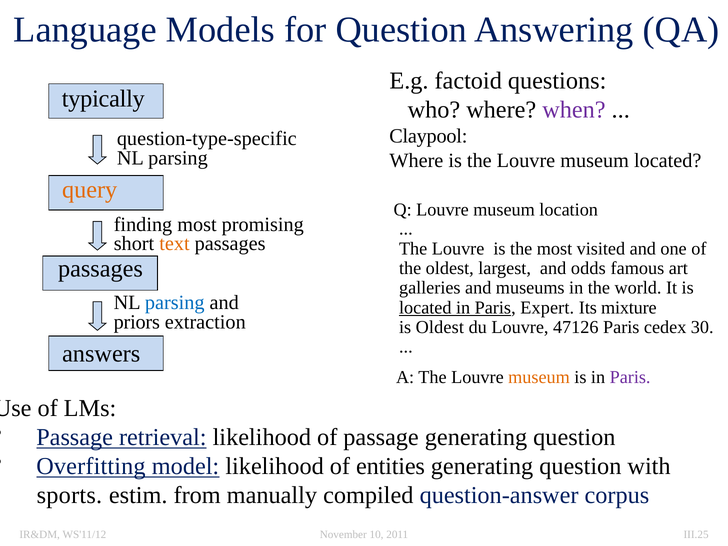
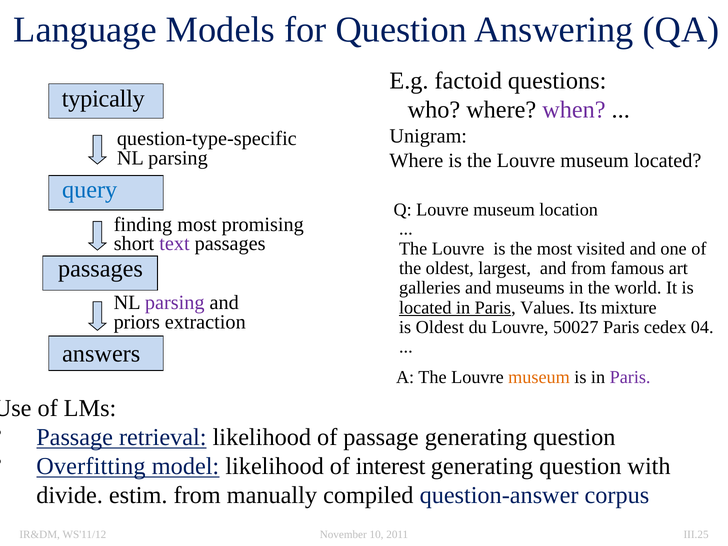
Claypool: Claypool -> Unigram (428, 136)
query colour: orange -> blue (90, 190)
text colour: orange -> purple (174, 244)
and odds: odds -> from (588, 268)
parsing colour: blue -> purple (175, 303)
Expert: Expert -> Values (547, 308)
47126: 47126 -> 50027 (576, 327)
30: 30 -> 04 (702, 327)
entities: entities -> interest (391, 466)
sports: sports -> divide (70, 495)
